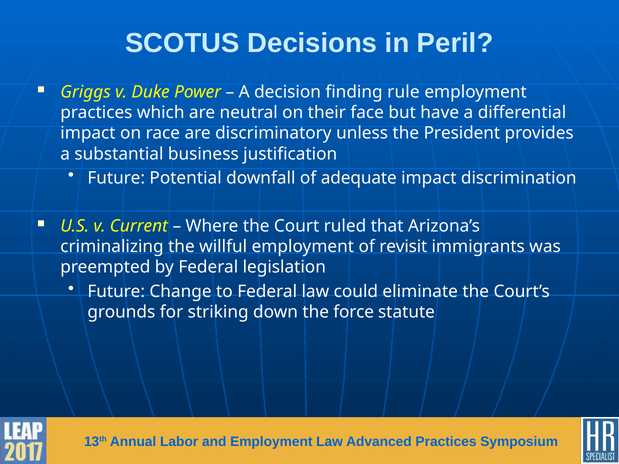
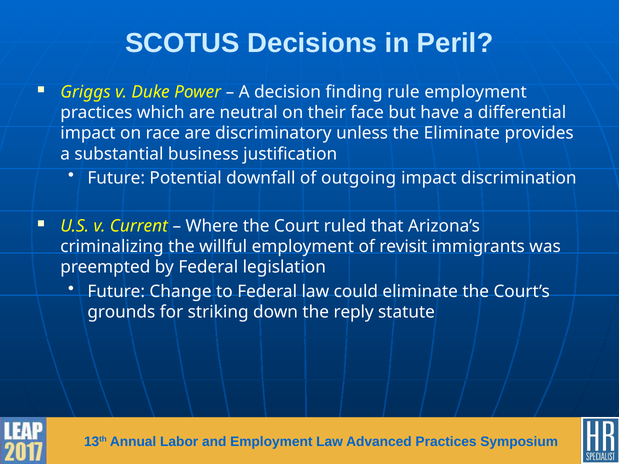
the President: President -> Eliminate (462, 133)
adequate: adequate -> outgoing (359, 178)
force: force -> reply (354, 312)
